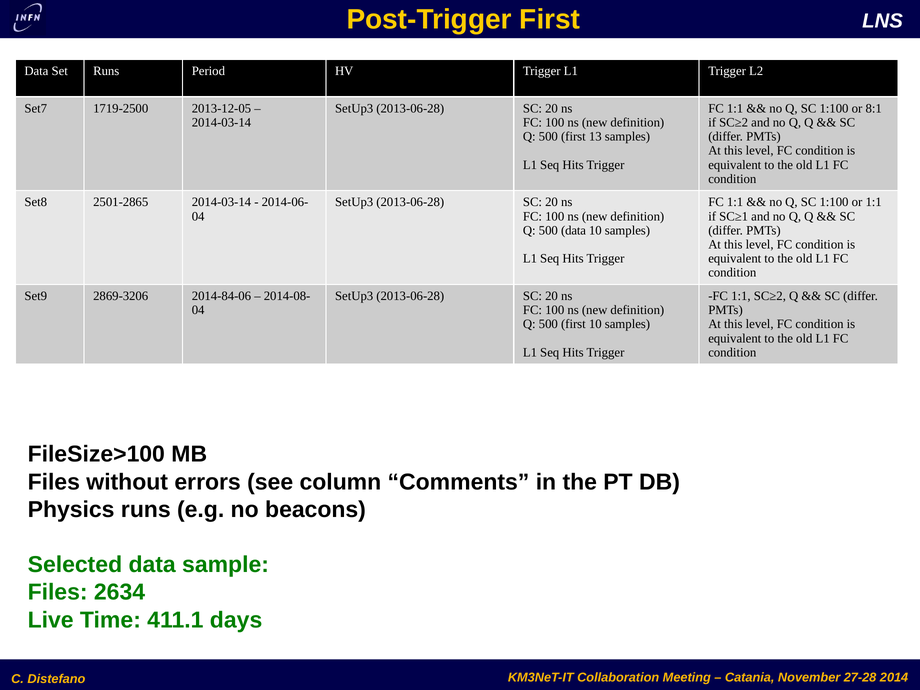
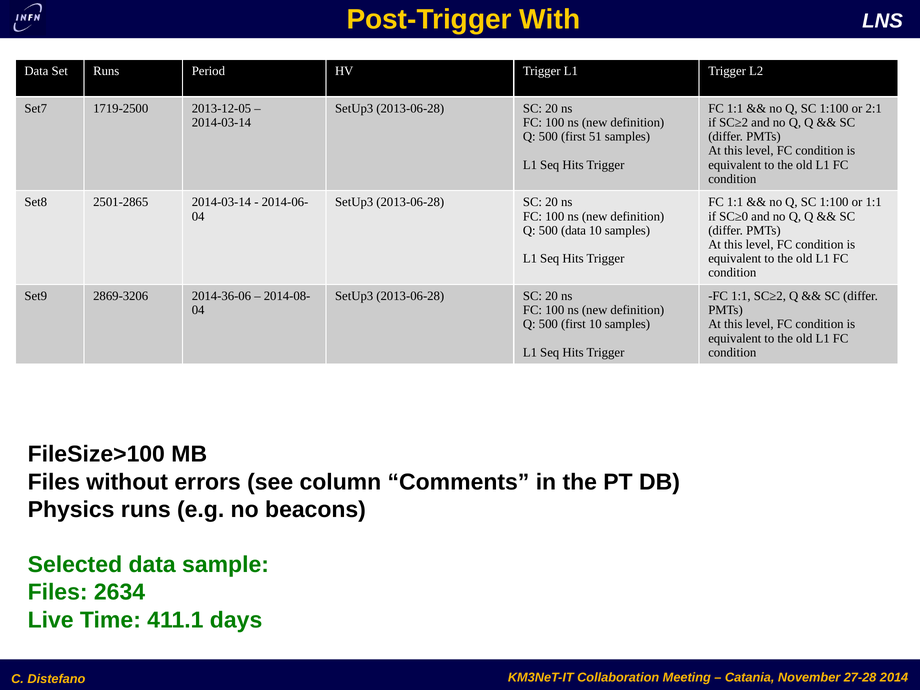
Post-Trigger First: First -> With (550, 20)
8:1: 8:1 -> 2:1 (874, 108)
13: 13 -> 51 (595, 137)
SC≥1: SC≥1 -> SC≥0 (734, 216)
2014-84-06: 2014-84-06 -> 2014-36-06 (221, 296)
